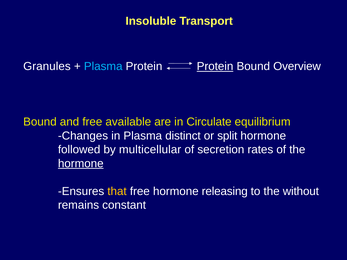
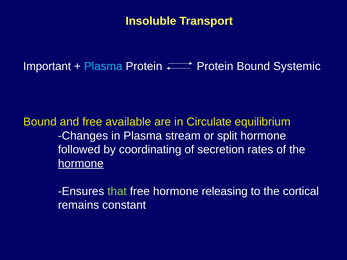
Granules: Granules -> Important (47, 66)
Protein underline: present -> none (215, 66)
Overview: Overview -> Systemic (297, 66)
distinct: distinct -> stream (183, 136)
multicellular: multicellular -> coordinating (150, 150)
that colour: yellow -> light green (117, 191)
without: without -> cortical (301, 191)
